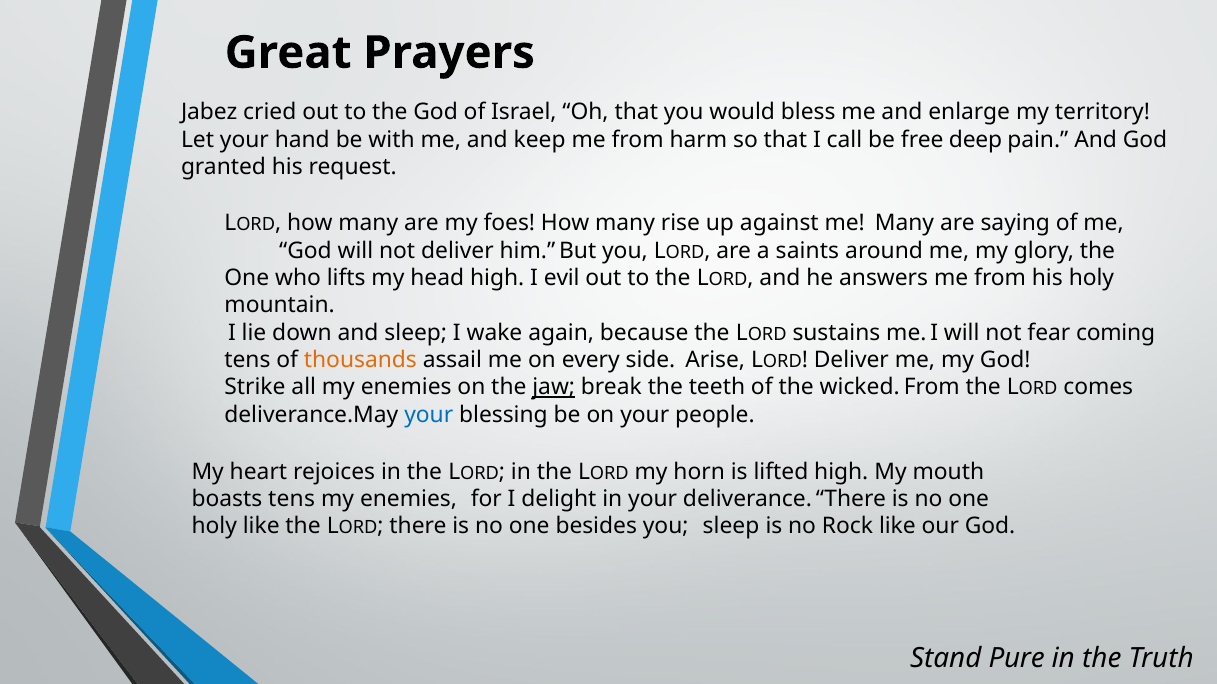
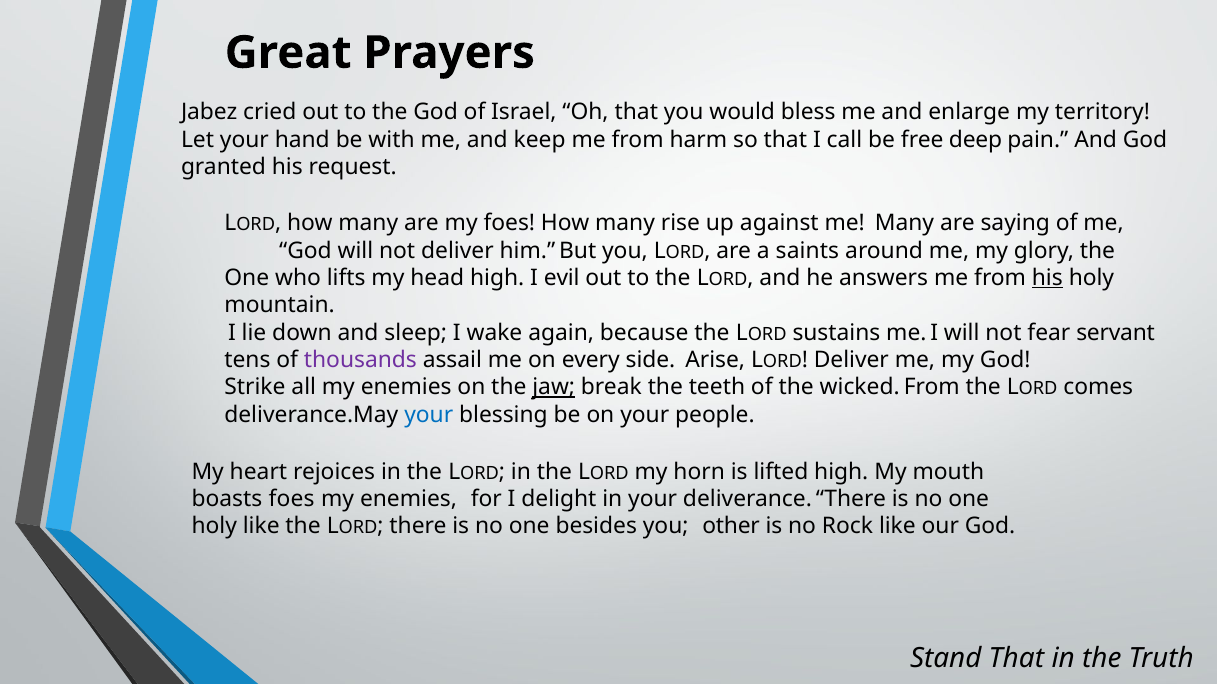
his underline: none -> present (1047, 278)
coming: coming -> servant (1116, 333)
thousands colour: orange -> purple (360, 360)
boasts tens: tens -> foes (292, 499)
you sleep: sleep -> other (731, 527)
Stand Pure: Pure -> That (1016, 658)
